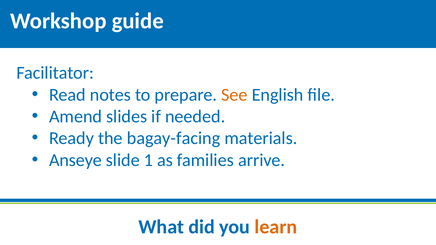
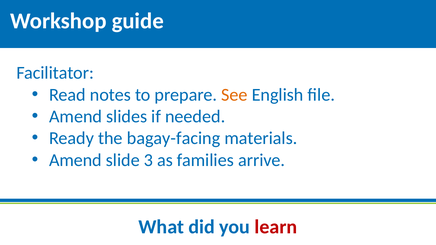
Anseye: Anseye -> Amend (75, 160)
1: 1 -> 3 (148, 160)
learn colour: orange -> red (276, 227)
